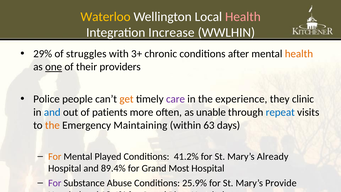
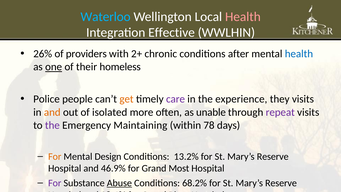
Waterloo colour: yellow -> light blue (106, 17)
Increase: Increase -> Effective (172, 33)
29%: 29% -> 26% (43, 54)
struggles: struggles -> providers (86, 54)
3+: 3+ -> 2+ (137, 54)
health colour: orange -> blue (299, 54)
providers: providers -> homeless (120, 67)
they clinic: clinic -> visits (303, 99)
and colour: blue -> orange (52, 112)
patients: patients -> isolated (110, 112)
repeat colour: blue -> purple (280, 112)
the colour: orange -> purple (52, 125)
63: 63 -> 78 (209, 125)
Played: Played -> Design (108, 156)
41.2%: 41.2% -> 13.2% (186, 156)
Already: Already -> Reserve (273, 156)
89.4%: 89.4% -> 46.9% (113, 168)
Abuse underline: none -> present (119, 183)
25.9%: 25.9% -> 68.2% (195, 183)
Provide: Provide -> Reserve (281, 183)
